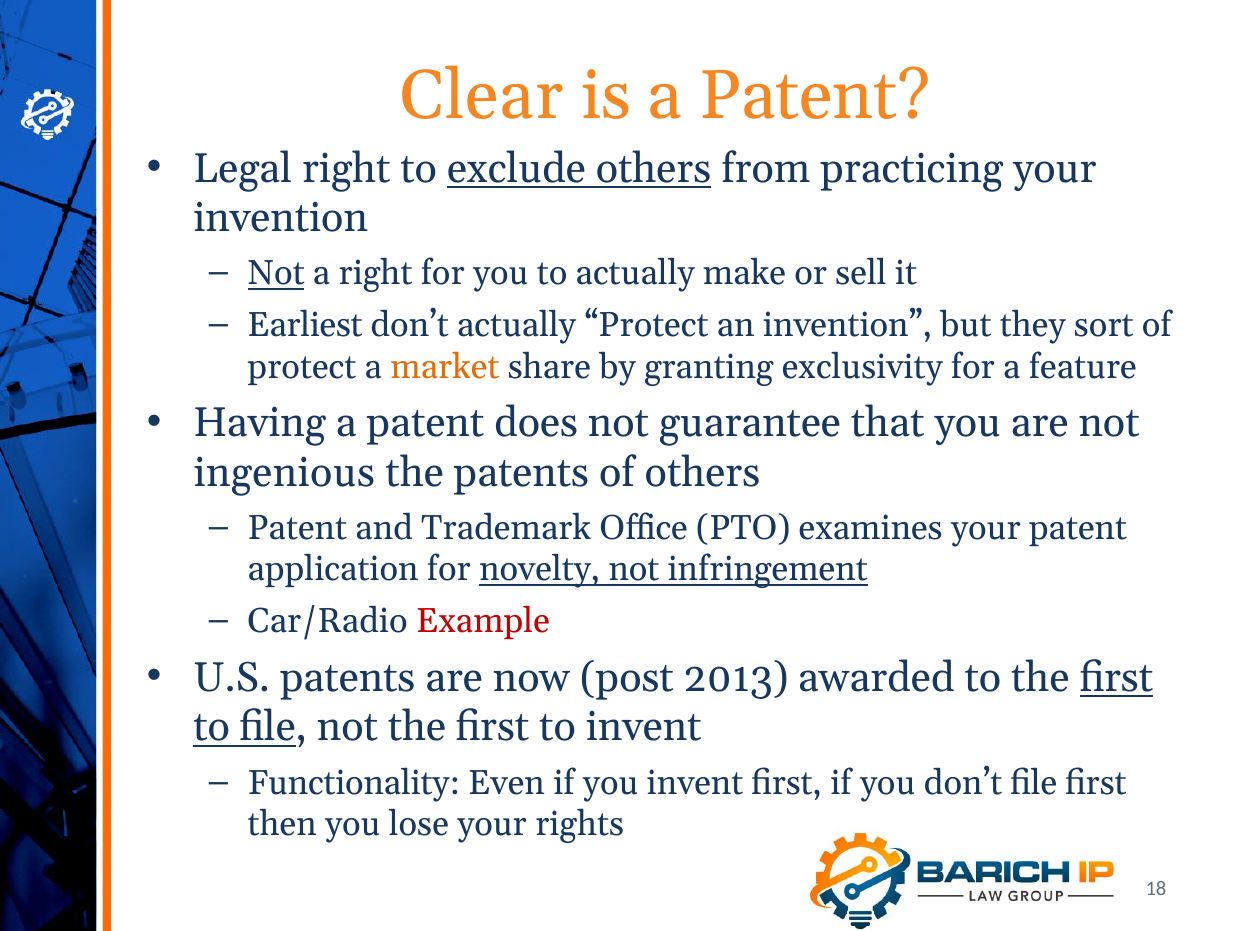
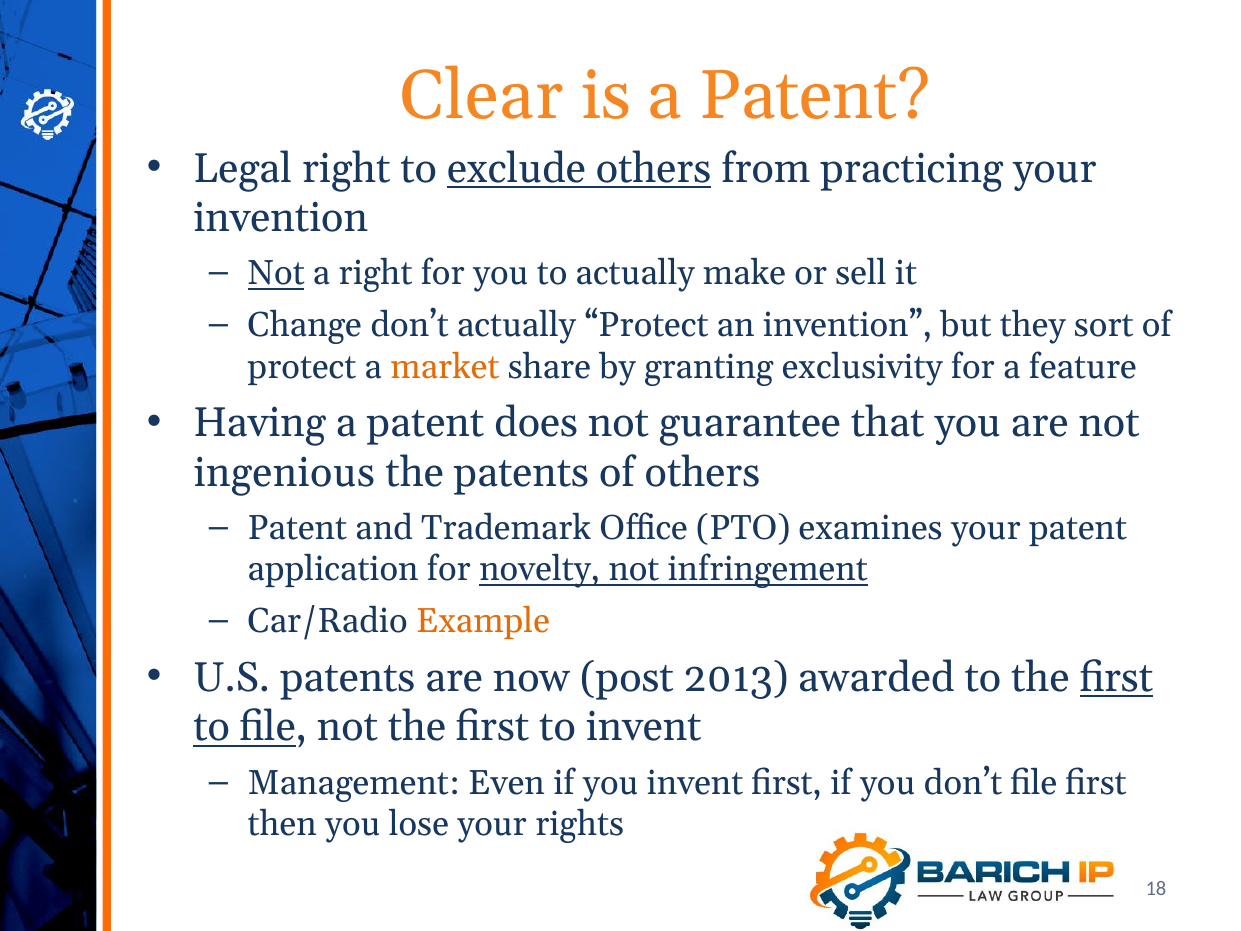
Earliest: Earliest -> Change (305, 325)
Example colour: red -> orange (483, 621)
Functionality: Functionality -> Management (354, 782)
